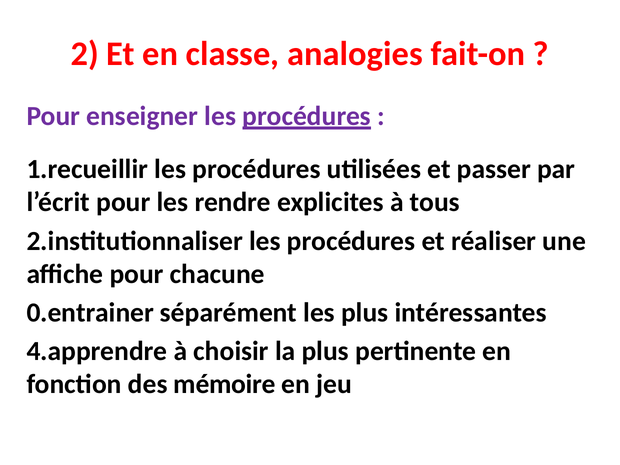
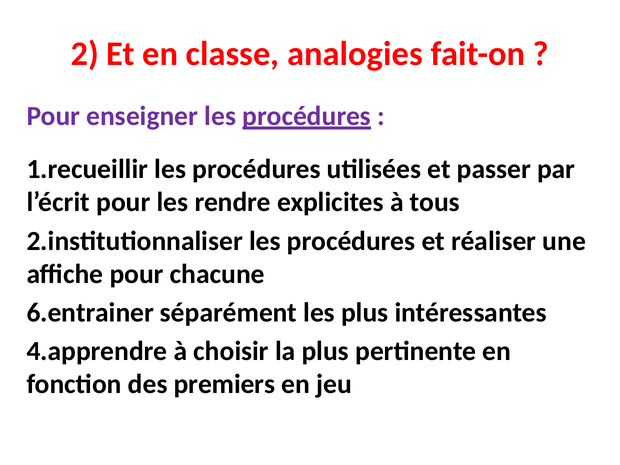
0.entrainer: 0.entrainer -> 6.entrainer (90, 313)
mémoire: mémoire -> premiers (224, 384)
